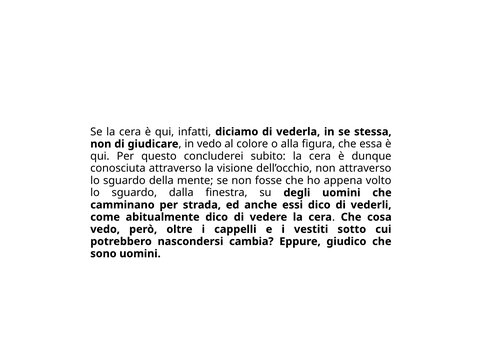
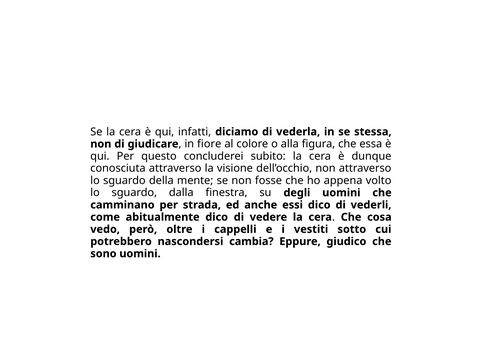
in vedo: vedo -> fiore (209, 144)
